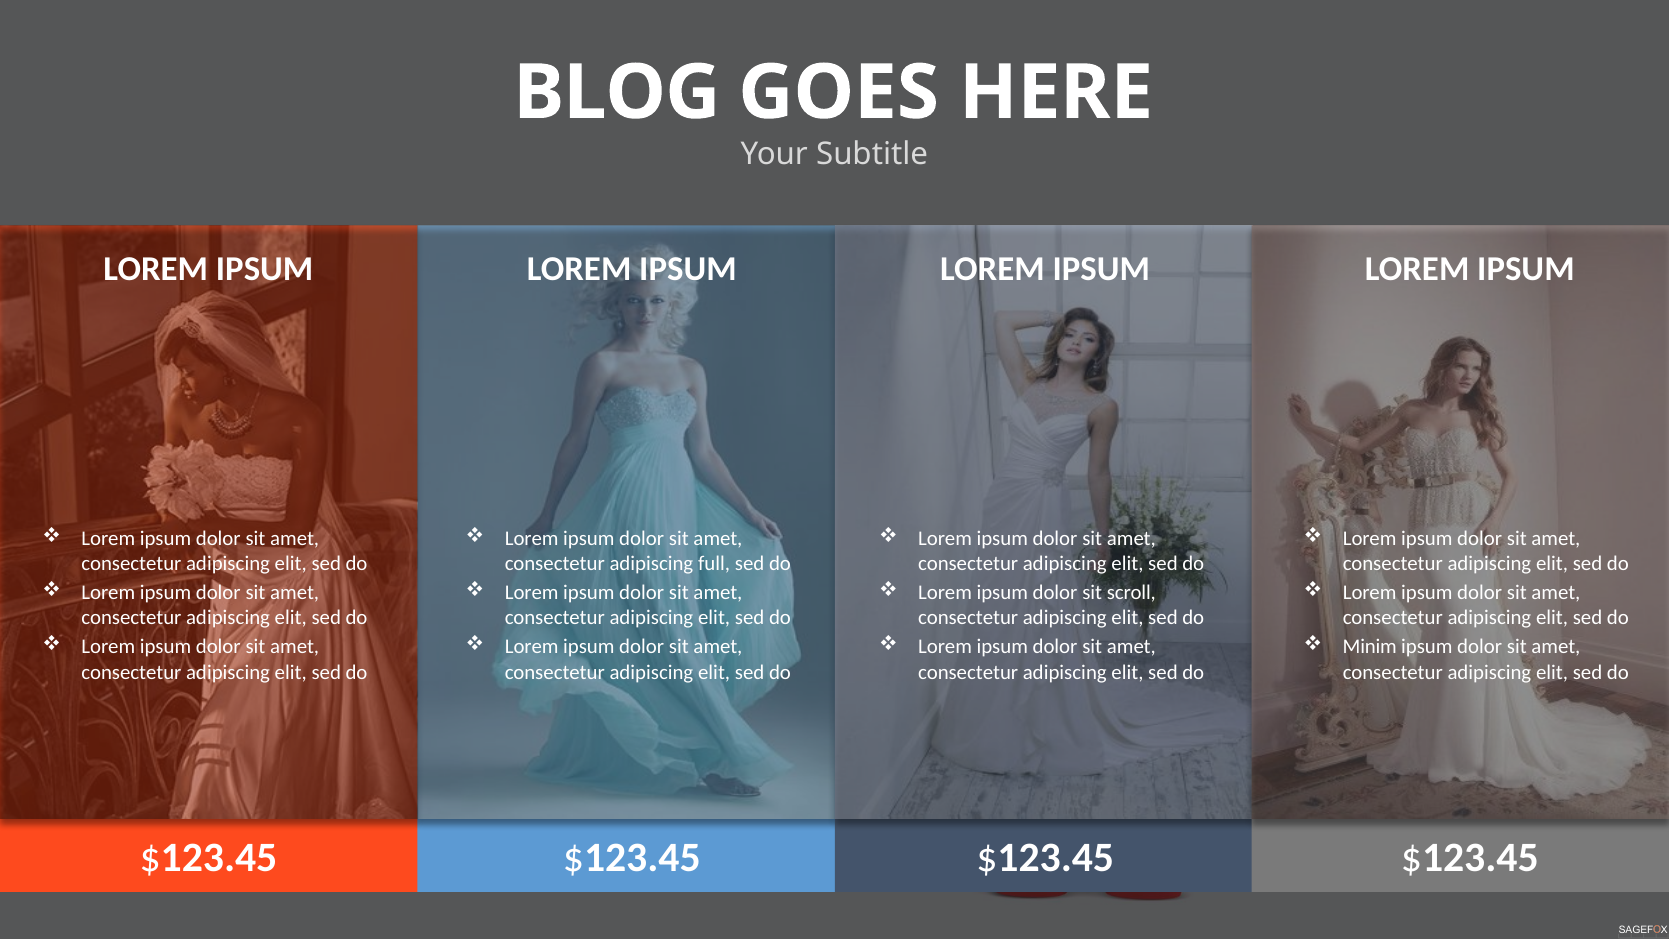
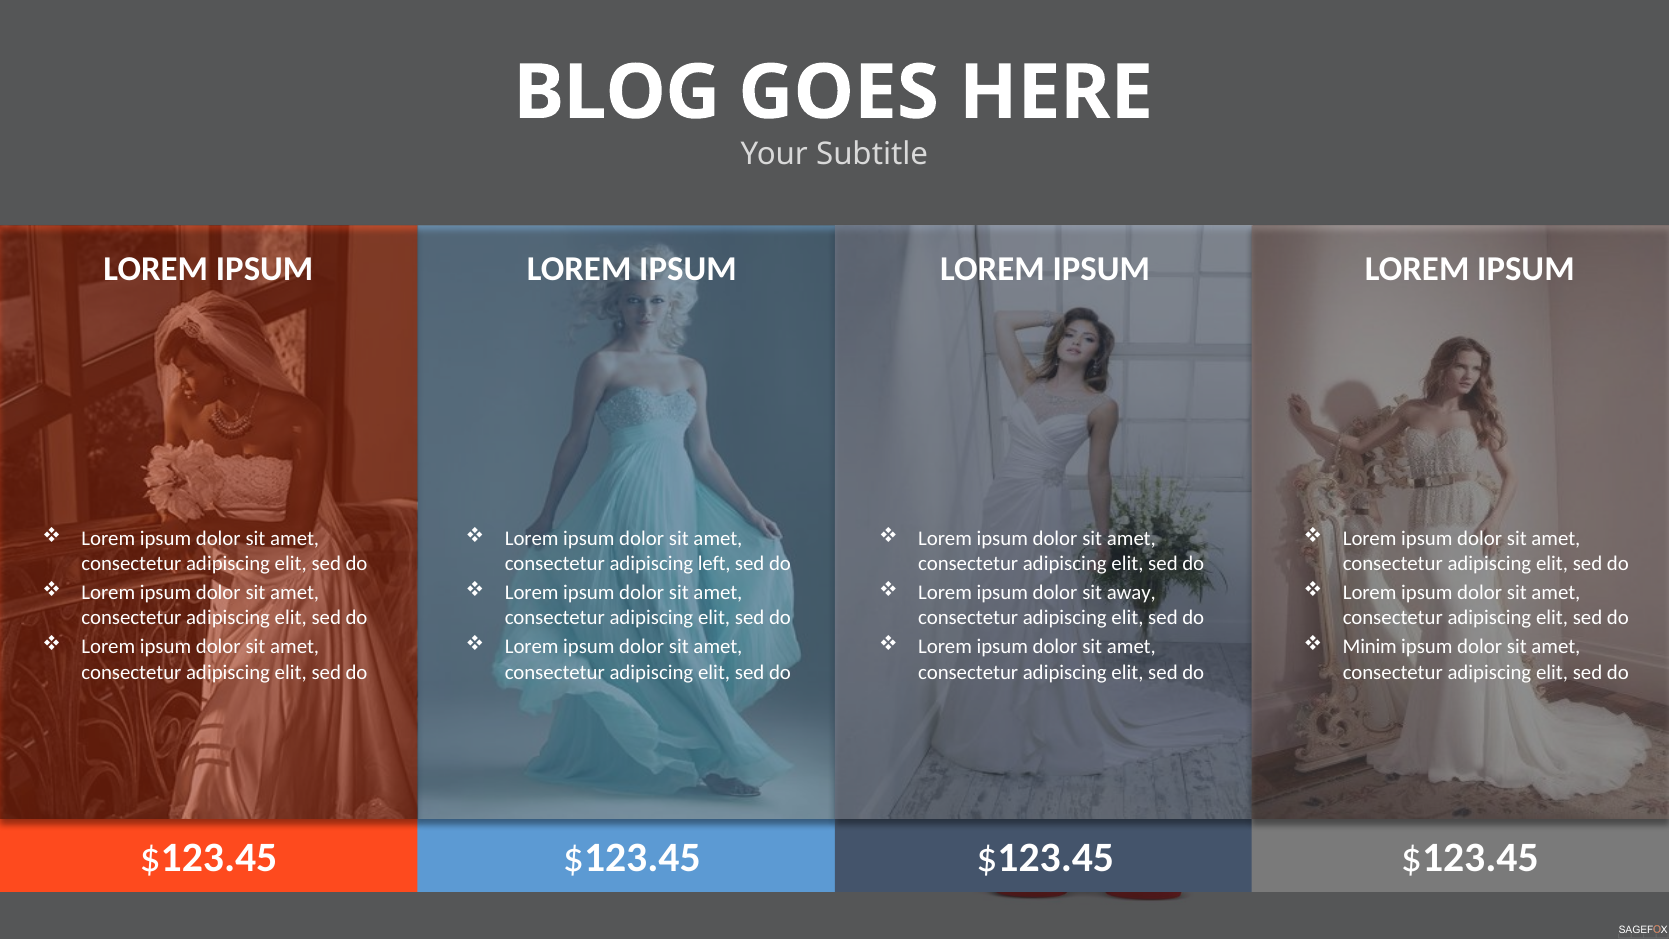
full: full -> left (714, 563)
scroll: scroll -> away (1131, 593)
